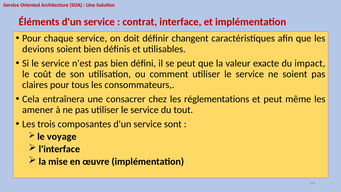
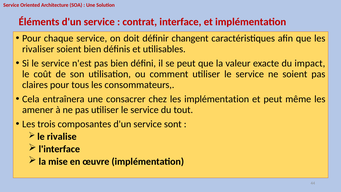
devions: devions -> rivaliser (38, 49)
les réglementations: réglementations -> implémentation (217, 99)
voyage: voyage -> rivalise (62, 136)
